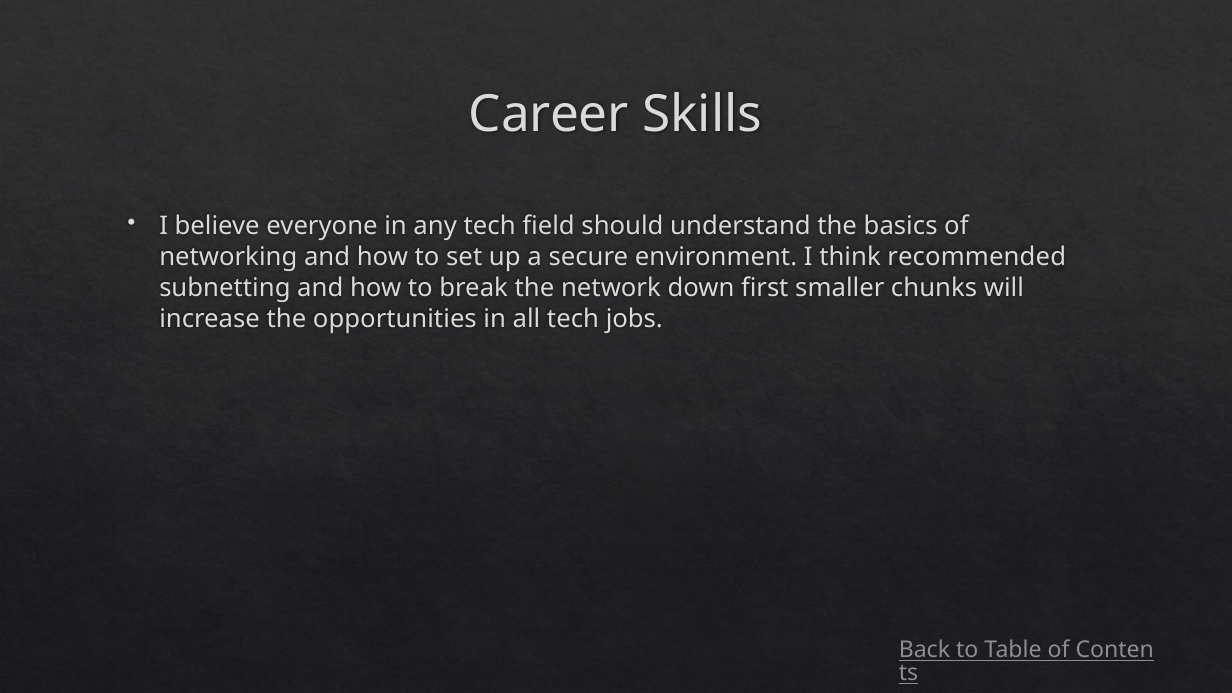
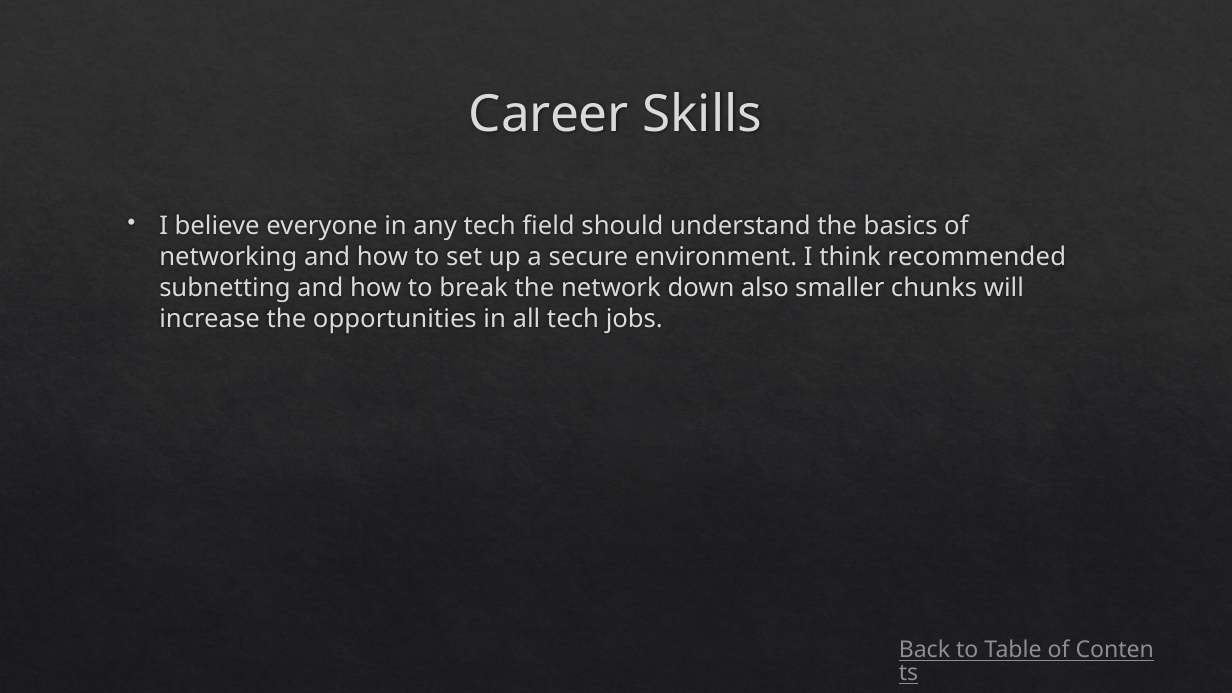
first: first -> also (765, 288)
